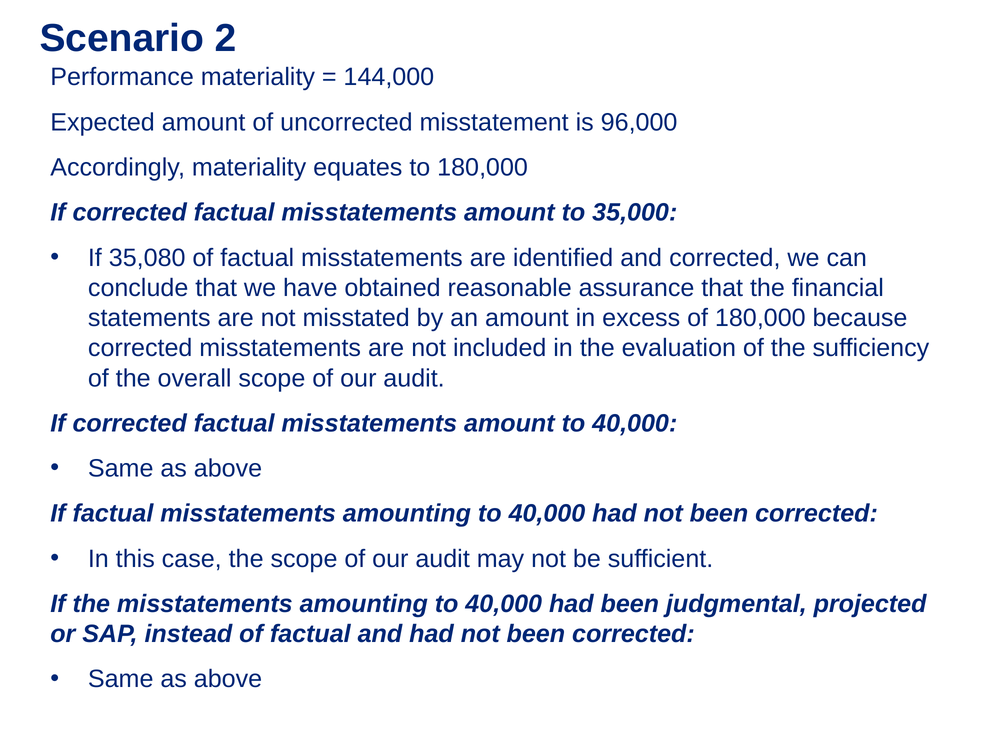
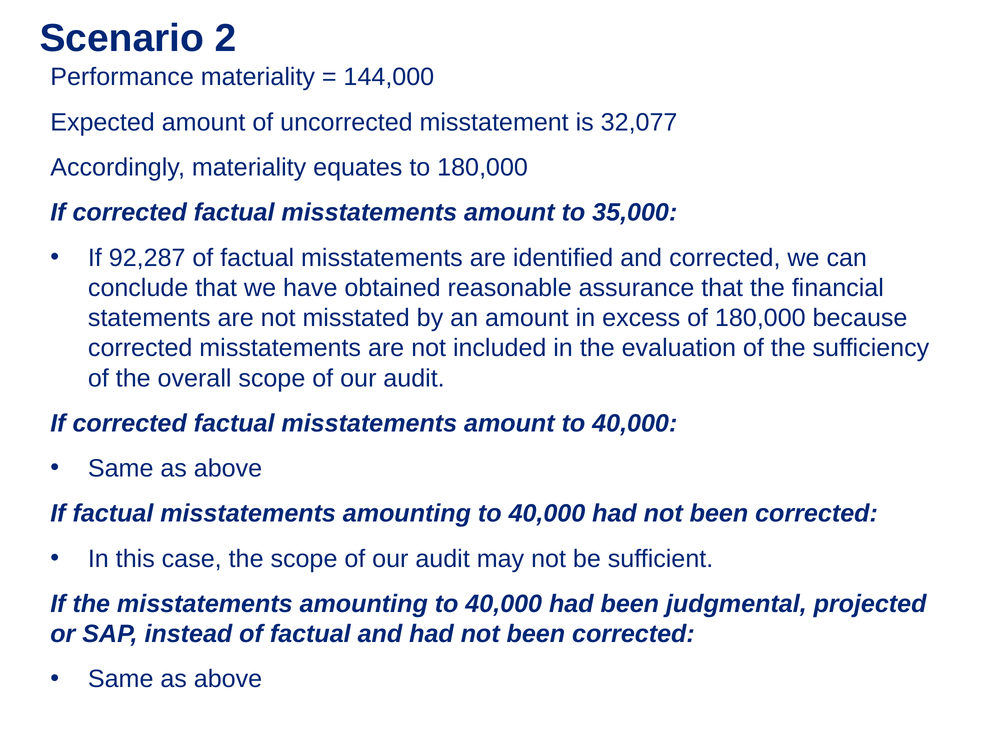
96,000: 96,000 -> 32,077 (639, 122)
35,080: 35,080 -> 92,287 (147, 258)
